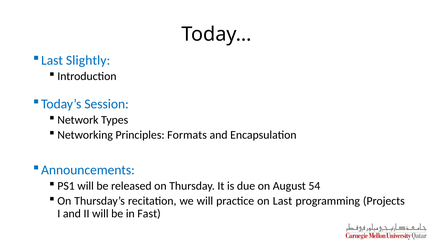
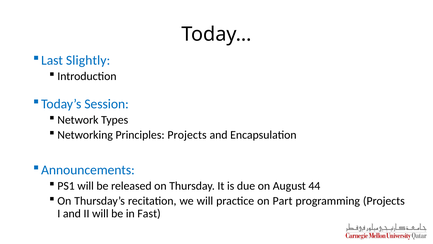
Principles Formats: Formats -> Projects (187, 135)
54: 54 -> 44 (314, 186)
on Last: Last -> Part (283, 200)
